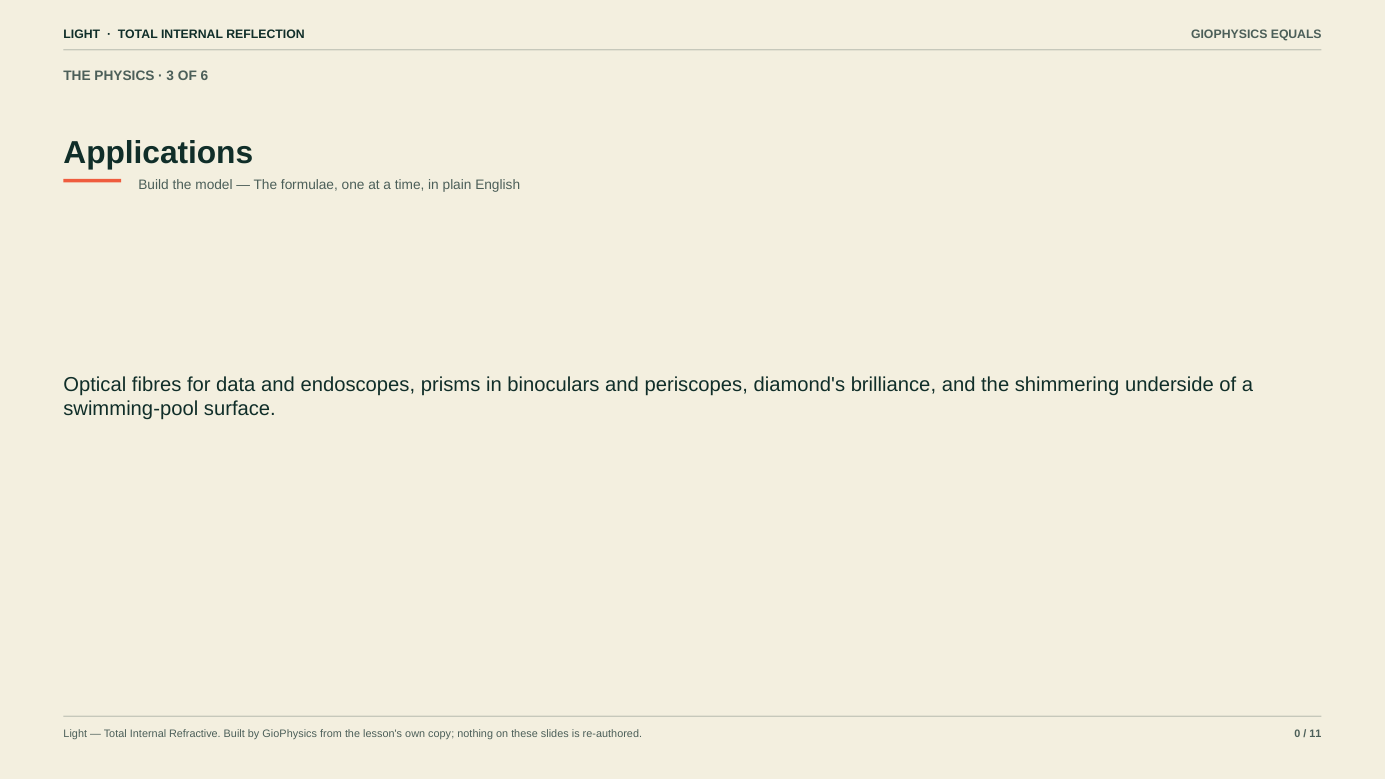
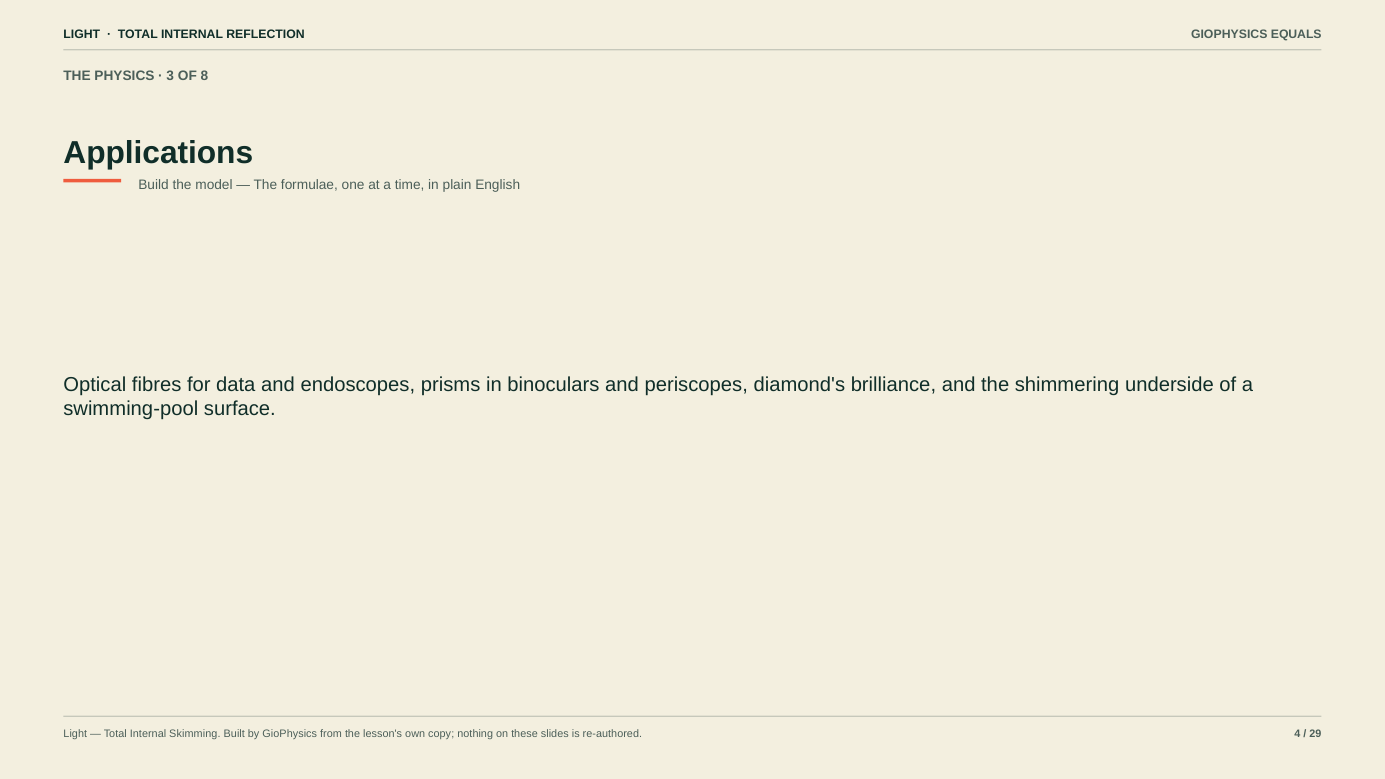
6: 6 -> 8 (205, 76)
Refractive: Refractive -> Skimming (195, 734)
0: 0 -> 4 (1297, 734)
11: 11 -> 29 (1315, 734)
